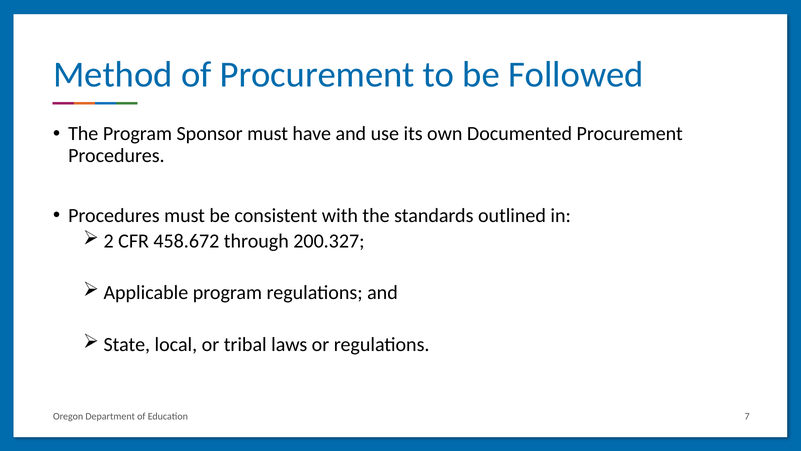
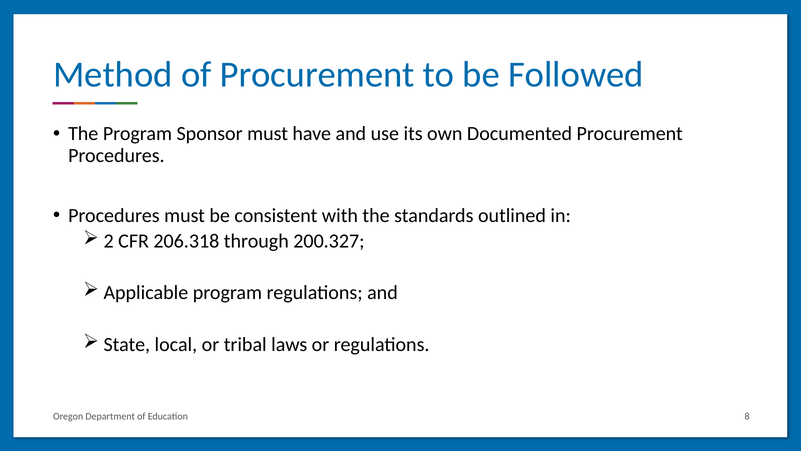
458.672: 458.672 -> 206.318 (186, 241)
7: 7 -> 8 (747, 416)
